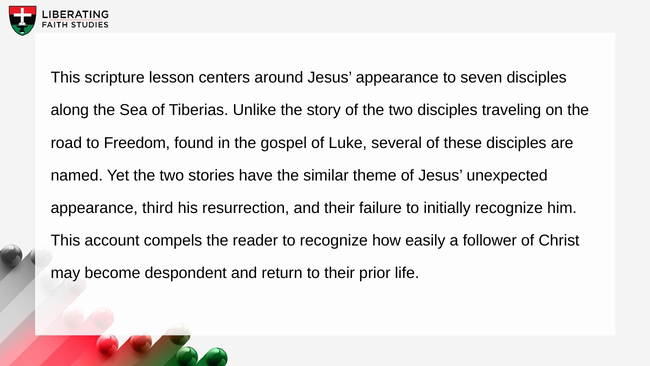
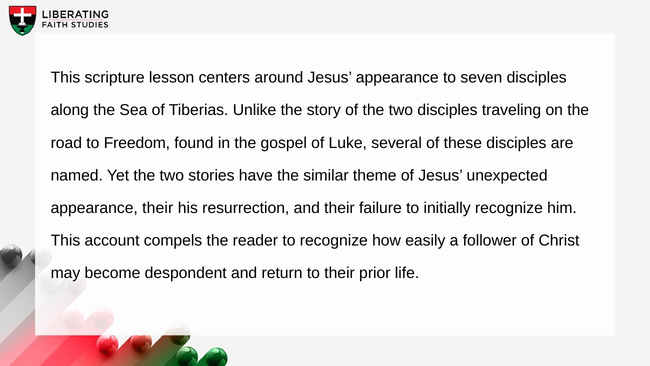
appearance third: third -> their (158, 208)
